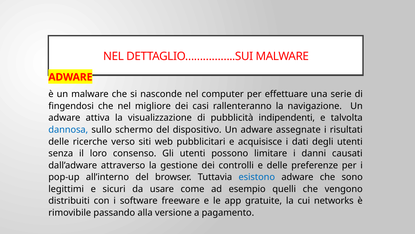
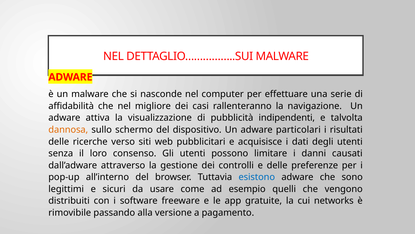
fingendosi: fingendosi -> affidabilità (71, 106)
dannosa colour: blue -> orange (68, 129)
assegnate: assegnate -> particolari (298, 129)
